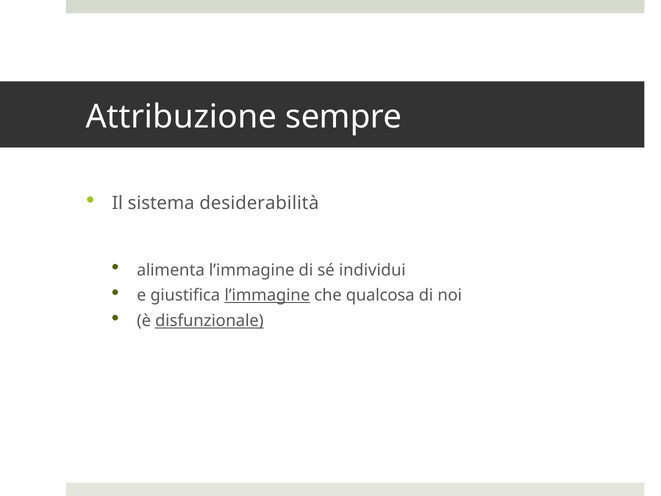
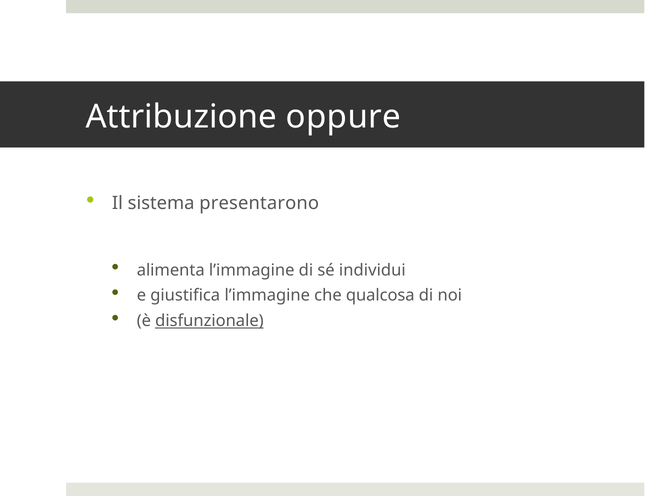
sempre: sempre -> oppure (344, 117)
desiderabilità: desiderabilità -> presentarono (259, 203)
l’immagine underline: present -> none (267, 295)
